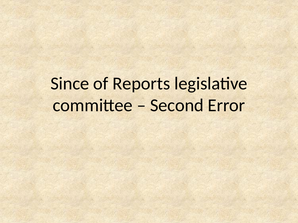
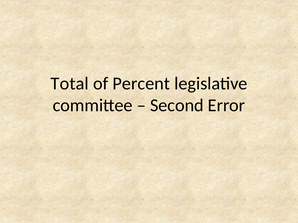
Since: Since -> Total (70, 84)
Reports: Reports -> Percent (141, 84)
